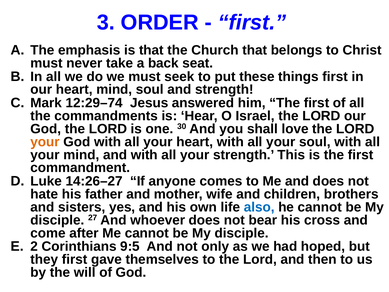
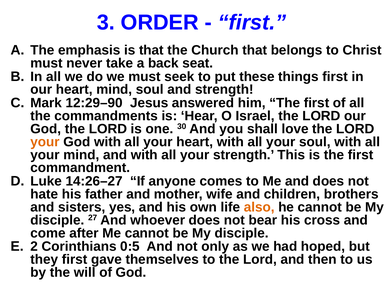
12:29–74: 12:29–74 -> 12:29–90 (94, 103)
also colour: blue -> orange (259, 207)
9:5: 9:5 -> 0:5 (130, 246)
